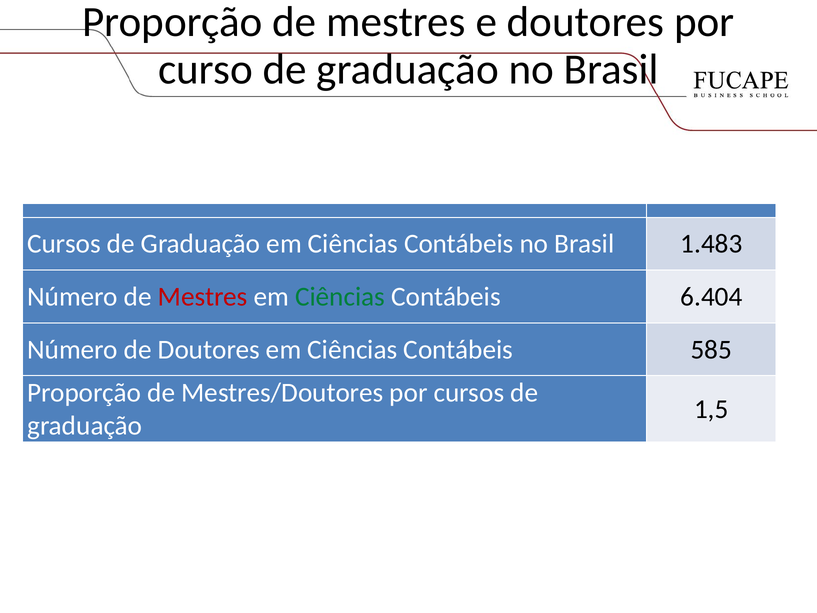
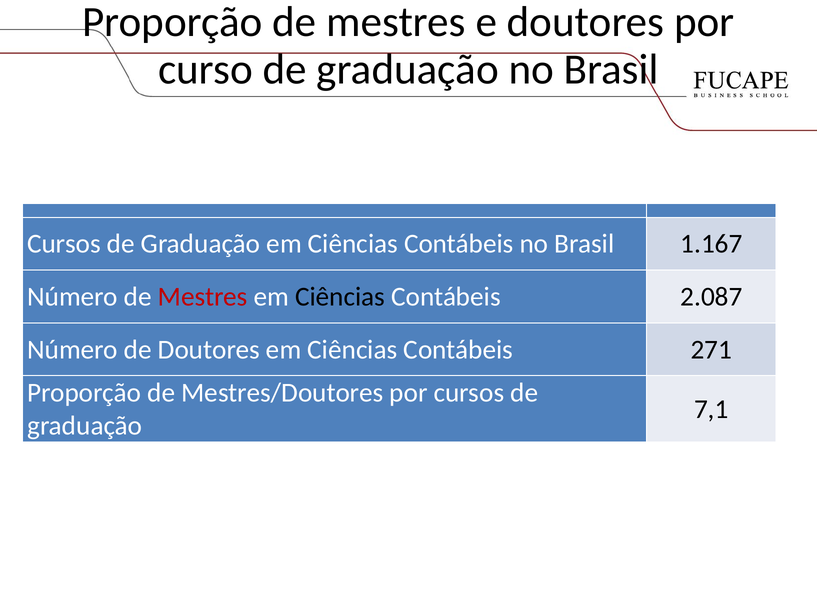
1.483: 1.483 -> 1.167 (711, 244)
Ciências colour: green -> black (340, 297)
6.404: 6.404 -> 2.087 (711, 297)
585: 585 -> 271 (711, 349)
1,5: 1,5 -> 7,1 (711, 409)
